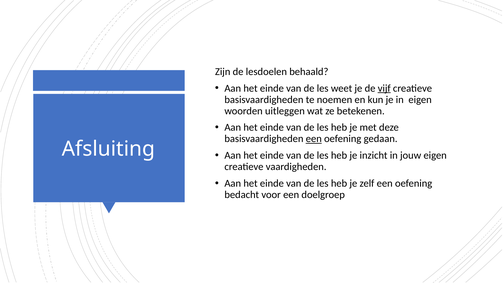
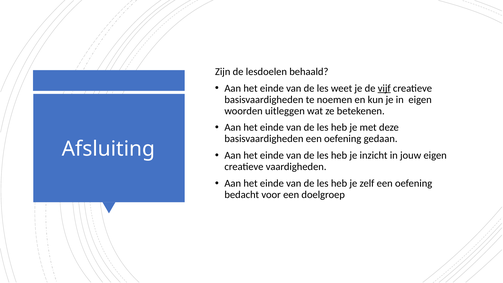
een underline: present -> none (314, 139)
